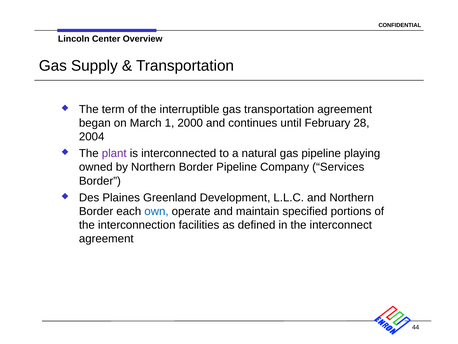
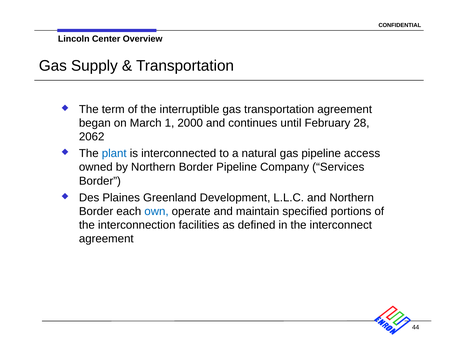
2004: 2004 -> 2062 (92, 137)
plant colour: purple -> blue (114, 153)
playing: playing -> access (362, 153)
